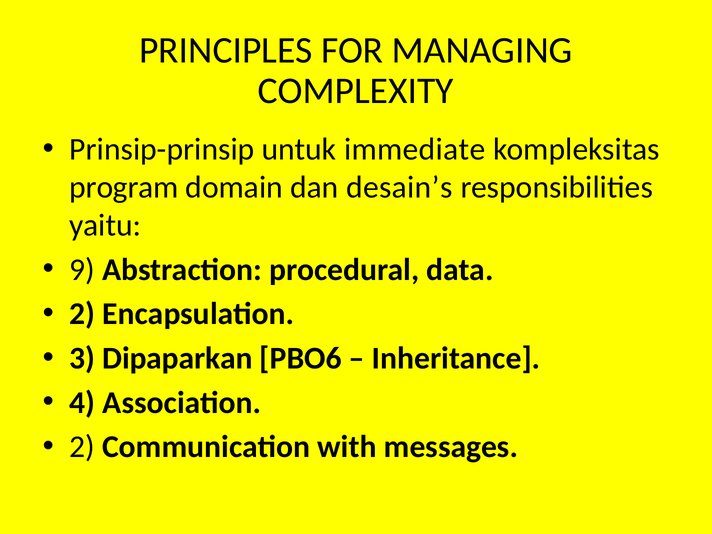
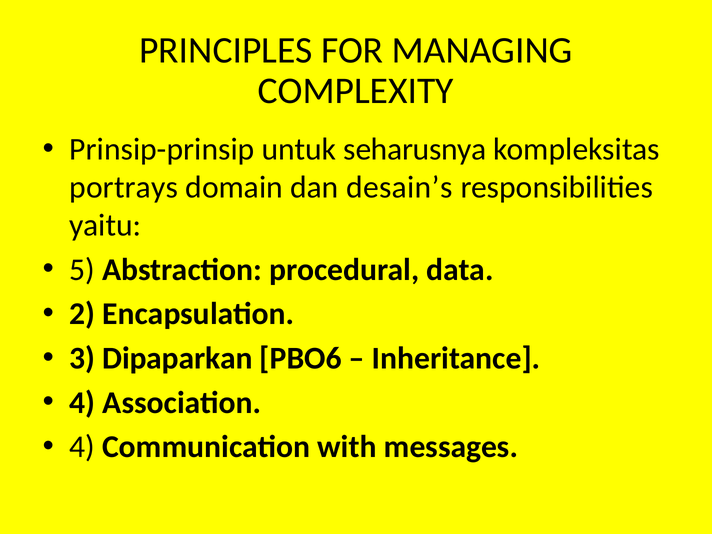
immediate: immediate -> seharusnya (415, 149)
program: program -> portrays (124, 187)
9: 9 -> 5 (82, 270)
2: 2 -> 4 (82, 447)
